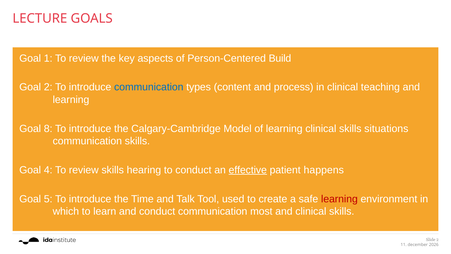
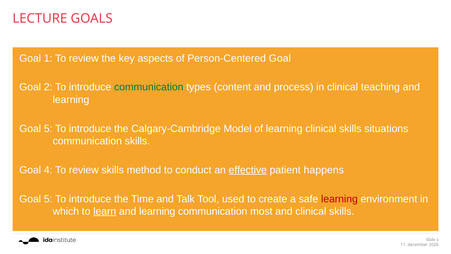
Person-Centered Build: Build -> Goal (280, 58)
communication colour: blue -> green (149, 87)
8: 8 -> 5 (48, 128)
hearing: hearing -> method (144, 170)
learn underline: none -> present (105, 211)
conduct: conduct -> learning (157, 211)
